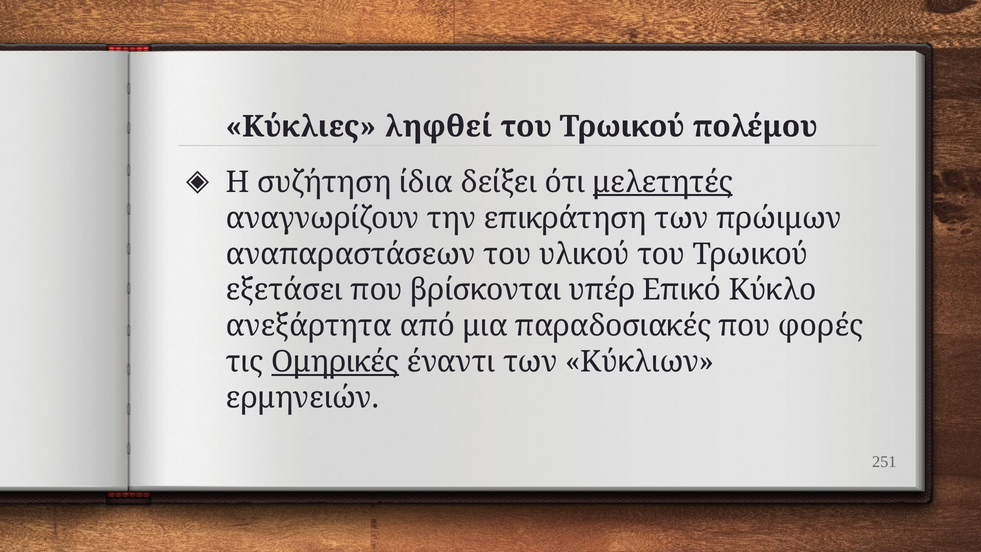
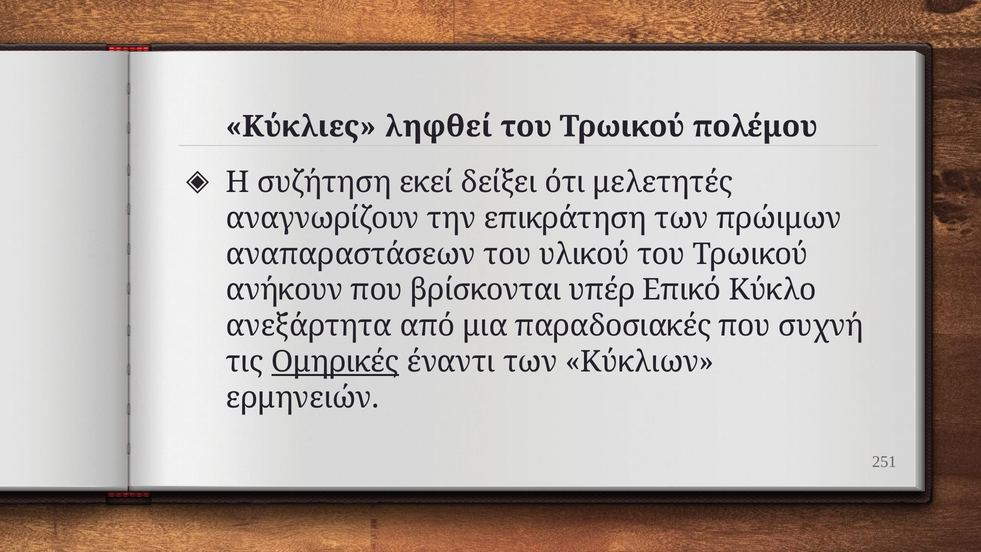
ίδια: ίδια -> εκεί (426, 182)
μελετητές underline: present -> none (663, 182)
εξετάσει: εξετάσει -> ανήκουν (284, 290)
φορές: φορές -> συχνή (821, 326)
